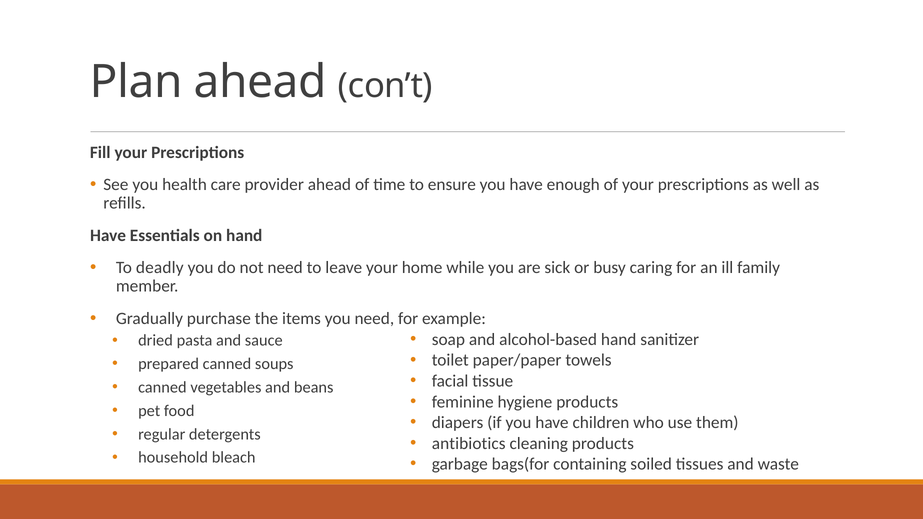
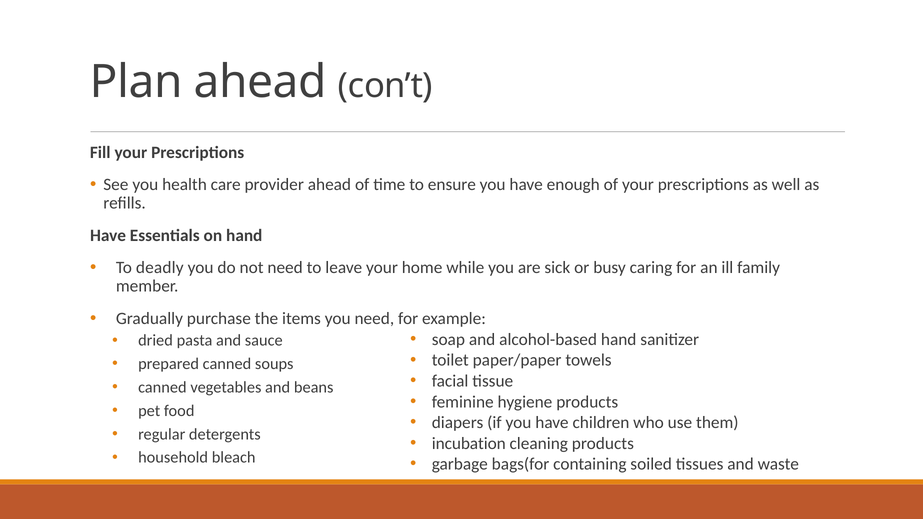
antibiotics: antibiotics -> incubation (469, 443)
